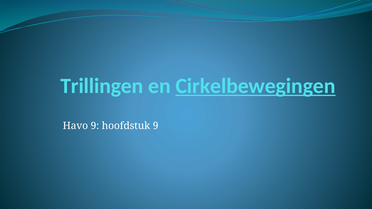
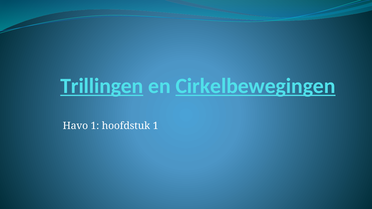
Trillingen underline: none -> present (102, 86)
Havo 9: 9 -> 1 (95, 126)
hoofdstuk 9: 9 -> 1 (156, 126)
